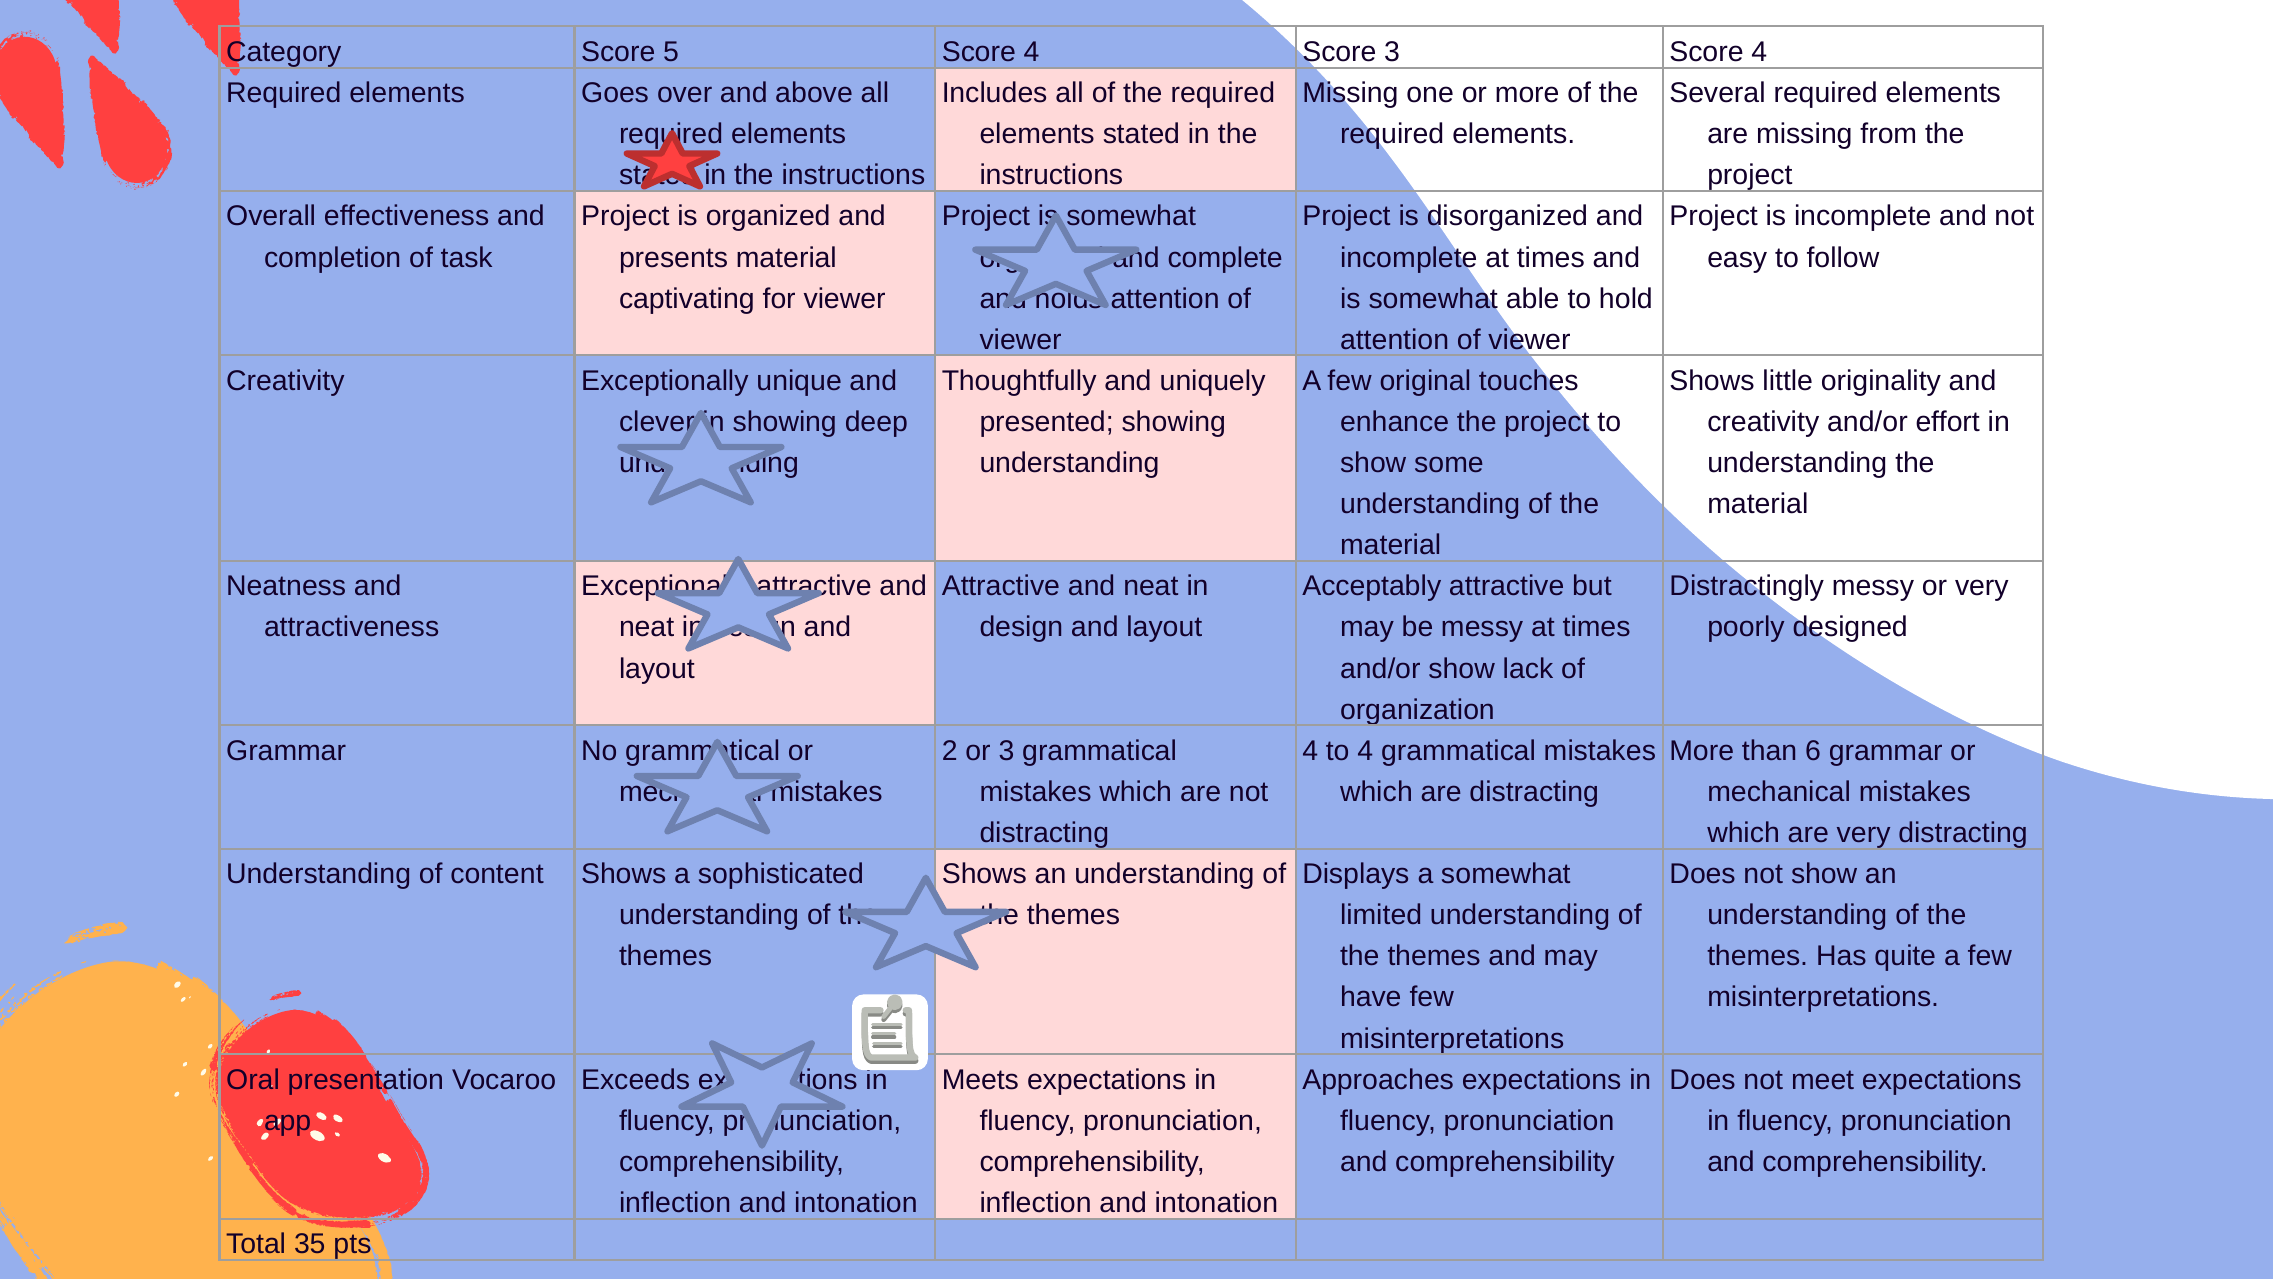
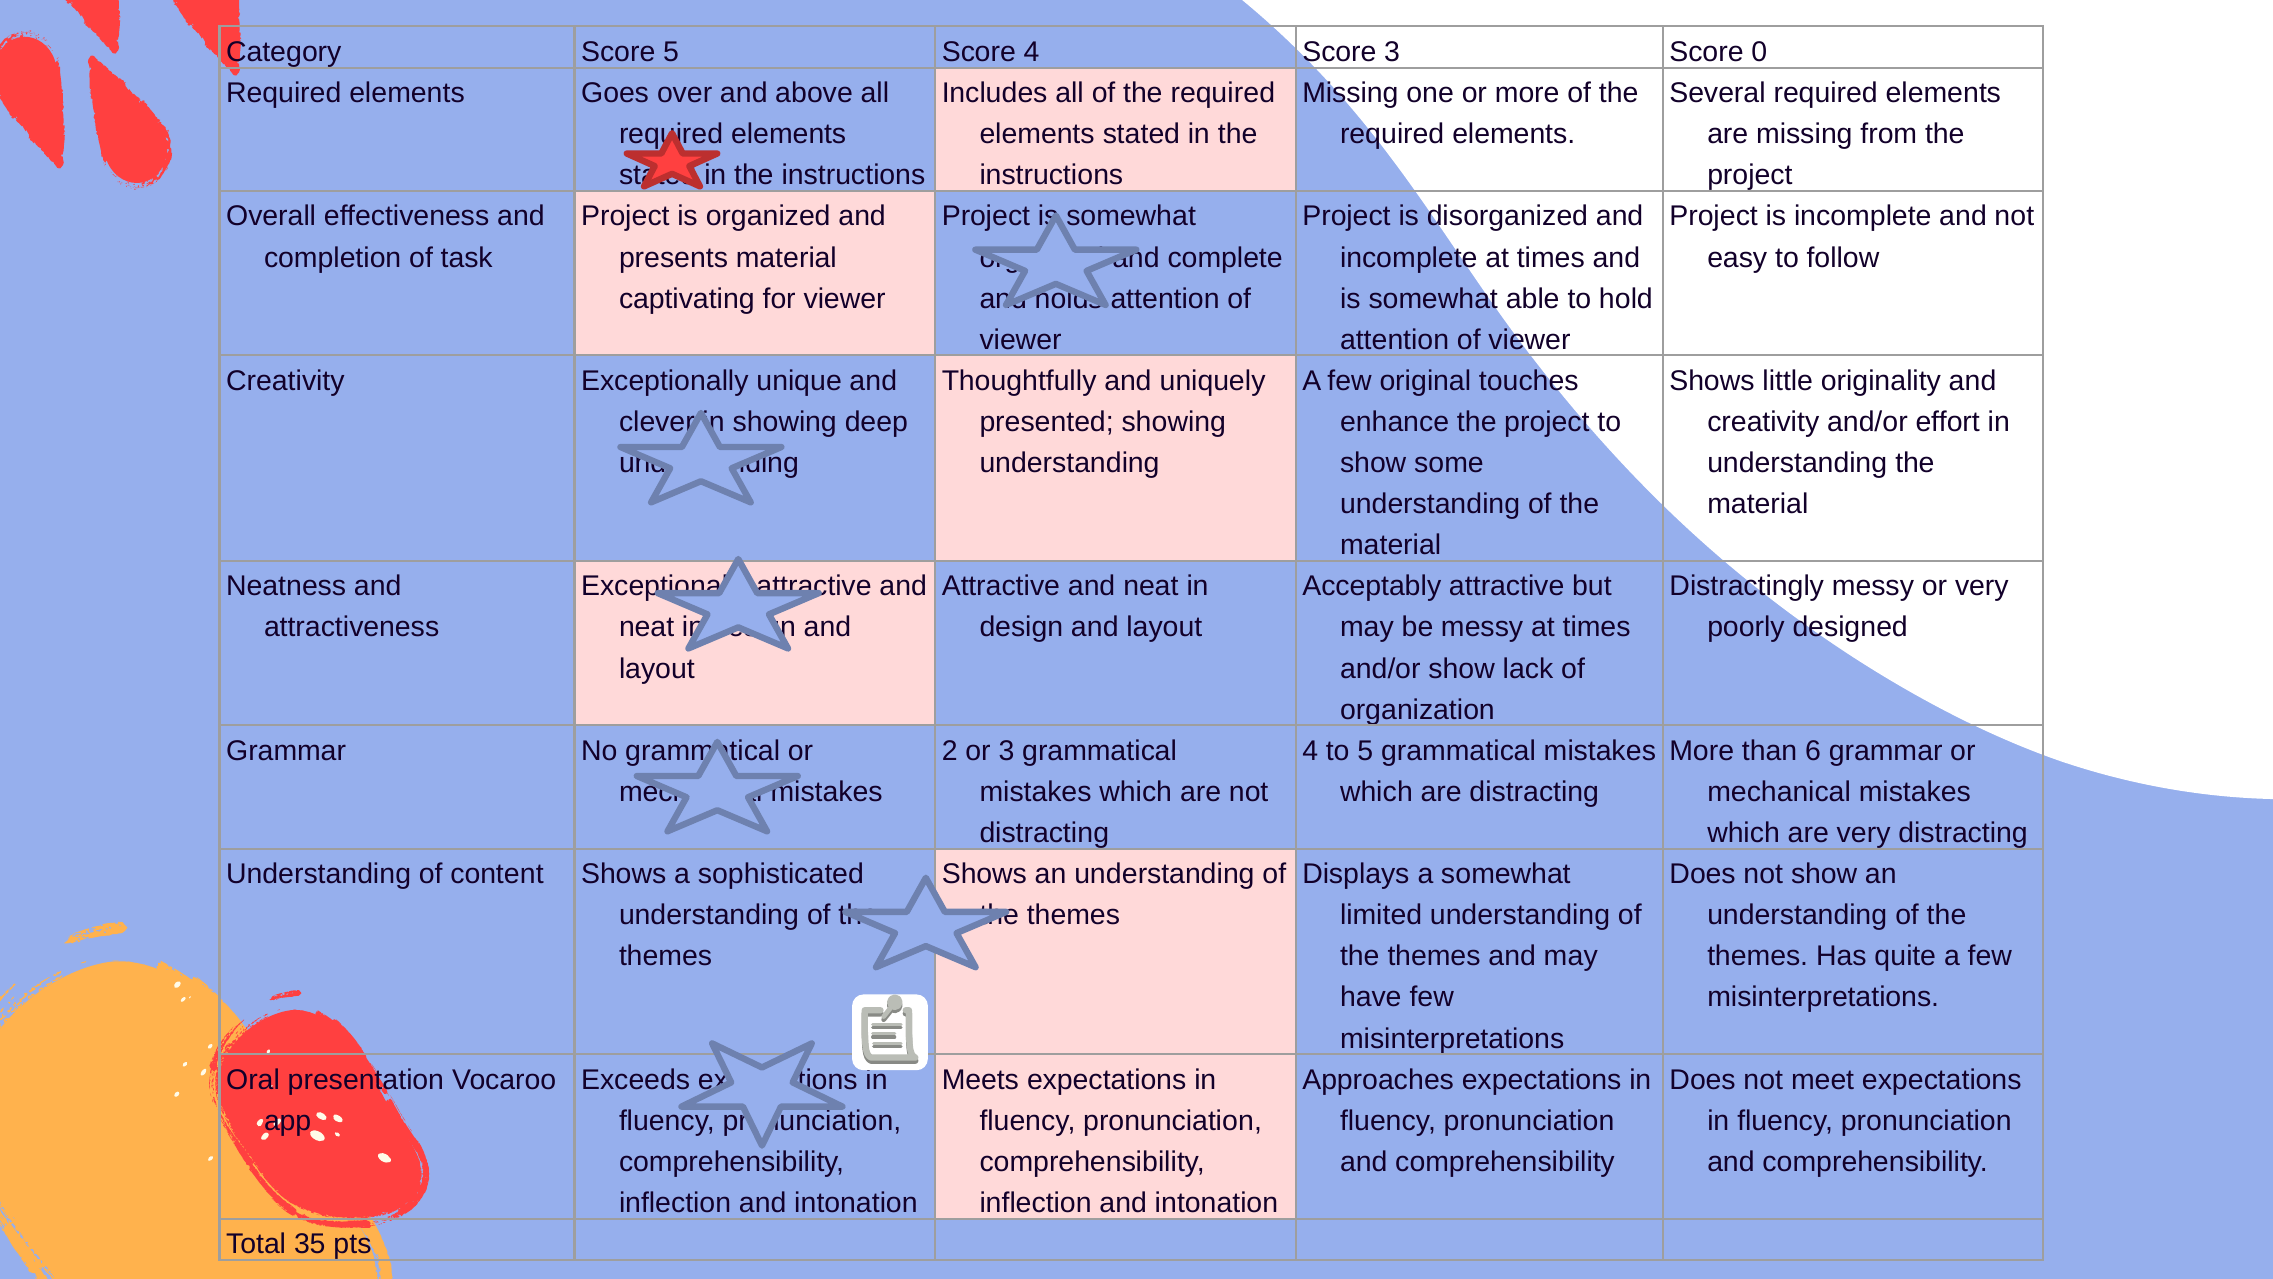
3 Score 4: 4 -> 0 (1759, 52)
to 4: 4 -> 5 (1365, 751)
